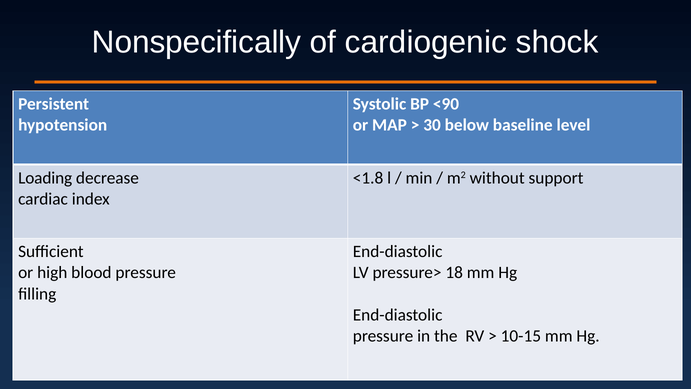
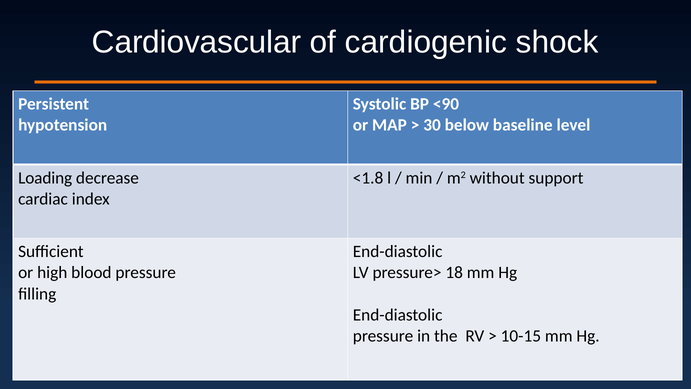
Nonspecifically: Nonspecifically -> Cardiovascular (197, 42)
